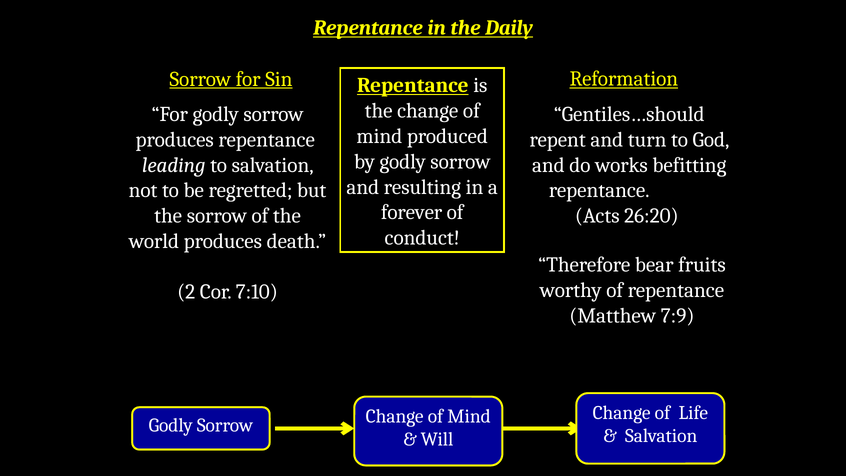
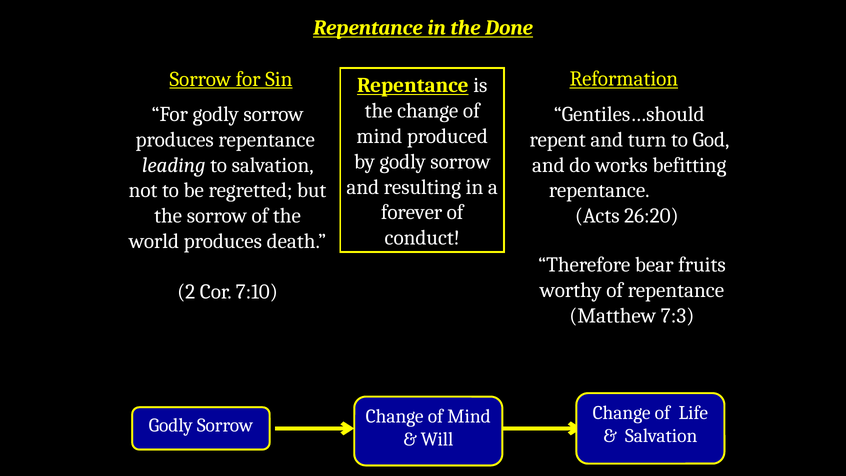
Daily: Daily -> Done (509, 28)
7:9: 7:9 -> 7:3 (678, 316)
